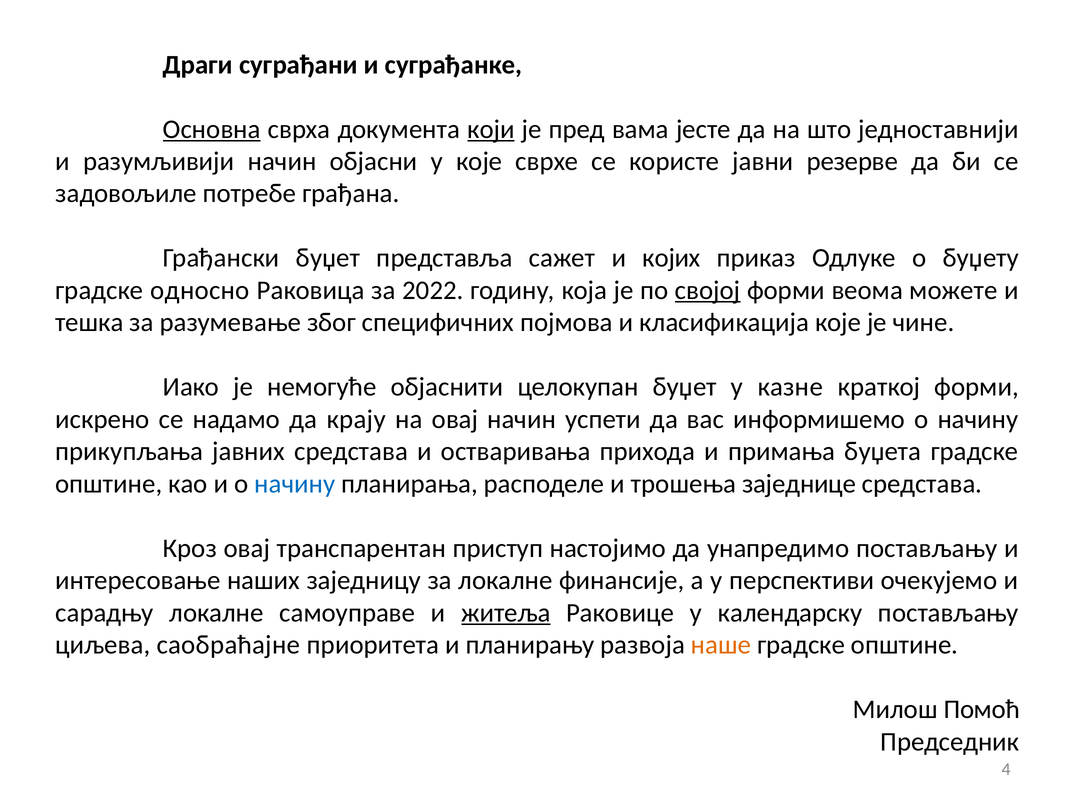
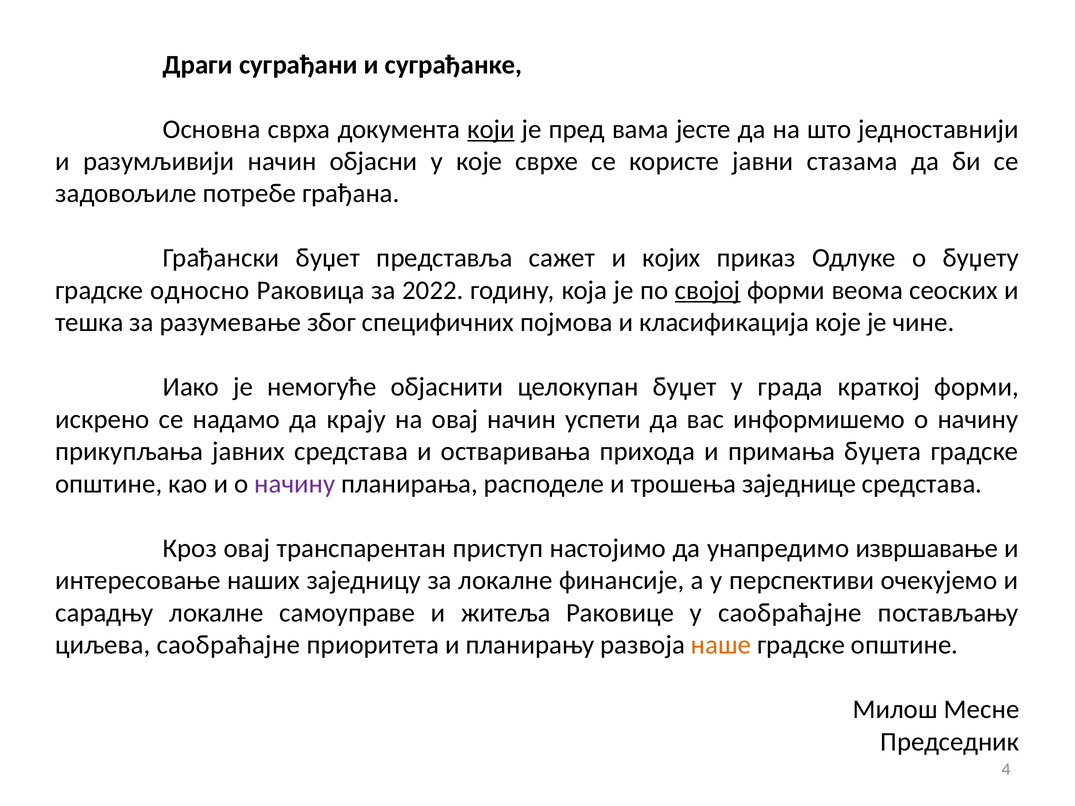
Основна underline: present -> none (212, 129)
резерве: резерве -> стазама (852, 161)
можете: можете -> сеоских (954, 290)
казне: казне -> града (790, 387)
начину colour: blue -> purple (295, 484)
унапредимо постављању: постављању -> извршавање (927, 548)
житеља underline: present -> none (506, 613)
у календарску: календарску -> саобраћајне (790, 613)
Помоћ: Помоћ -> Месне (982, 710)
